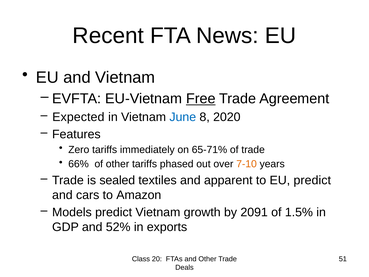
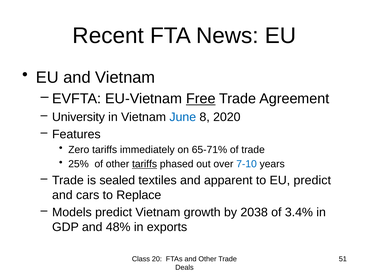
Expected: Expected -> University (78, 117)
66%: 66% -> 25% (79, 164)
tariffs underline: none -> present (145, 164)
7-10 colour: orange -> blue (247, 164)
Amazon: Amazon -> Replace (139, 195)
2091: 2091 -> 2038 (254, 212)
1.5%: 1.5% -> 3.4% (299, 212)
52%: 52% -> 48% (118, 227)
